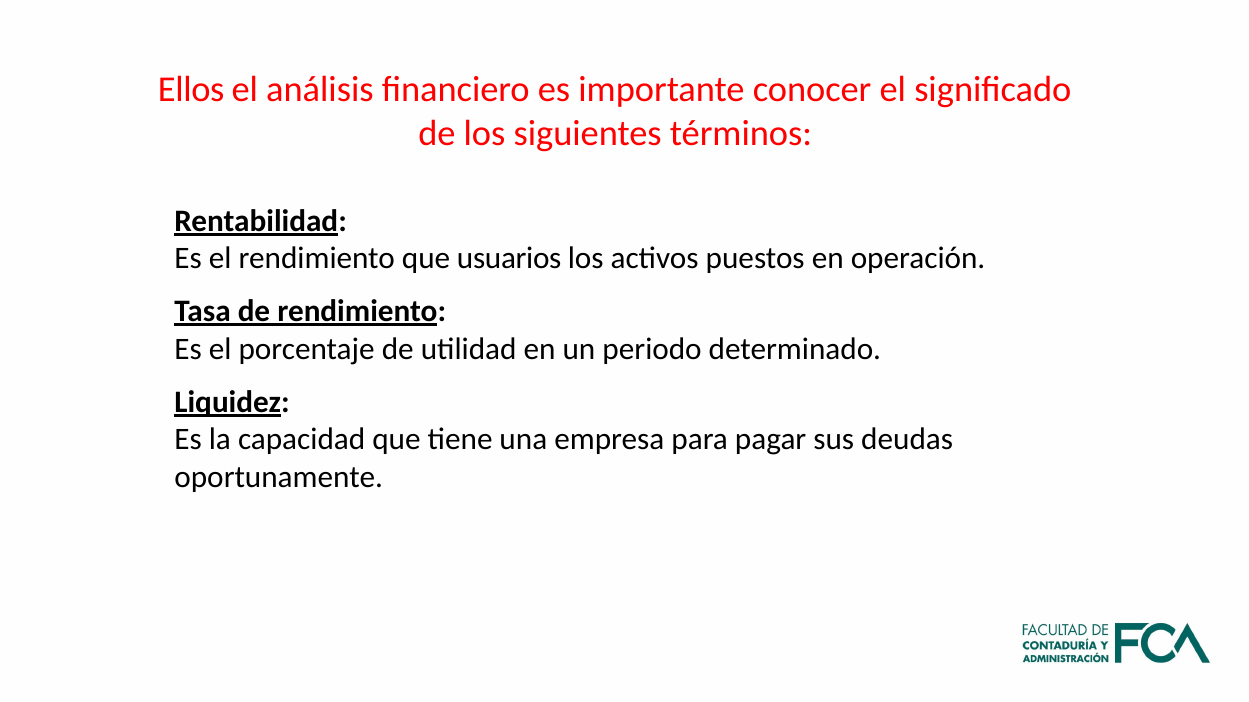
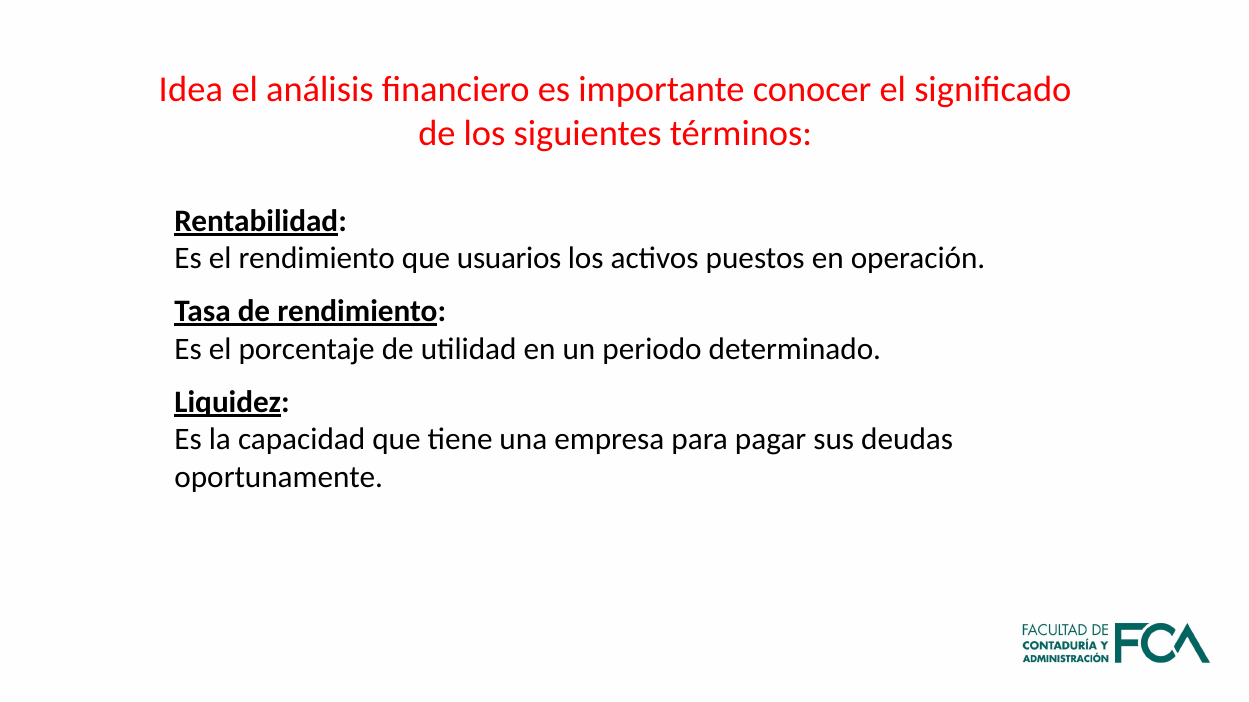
Ellos: Ellos -> Idea (191, 90)
